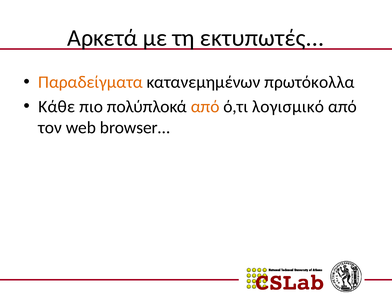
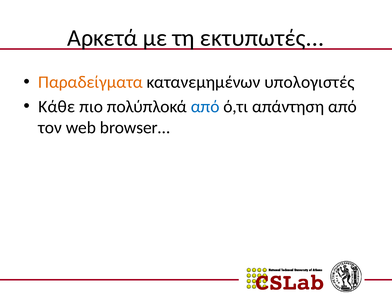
πρωτόκολλα: πρωτόκολλα -> υπολογιστές (309, 82)
από colour: orange -> blue (205, 107)
λογισμικό: λογισμικό -> απάντηση (288, 107)
